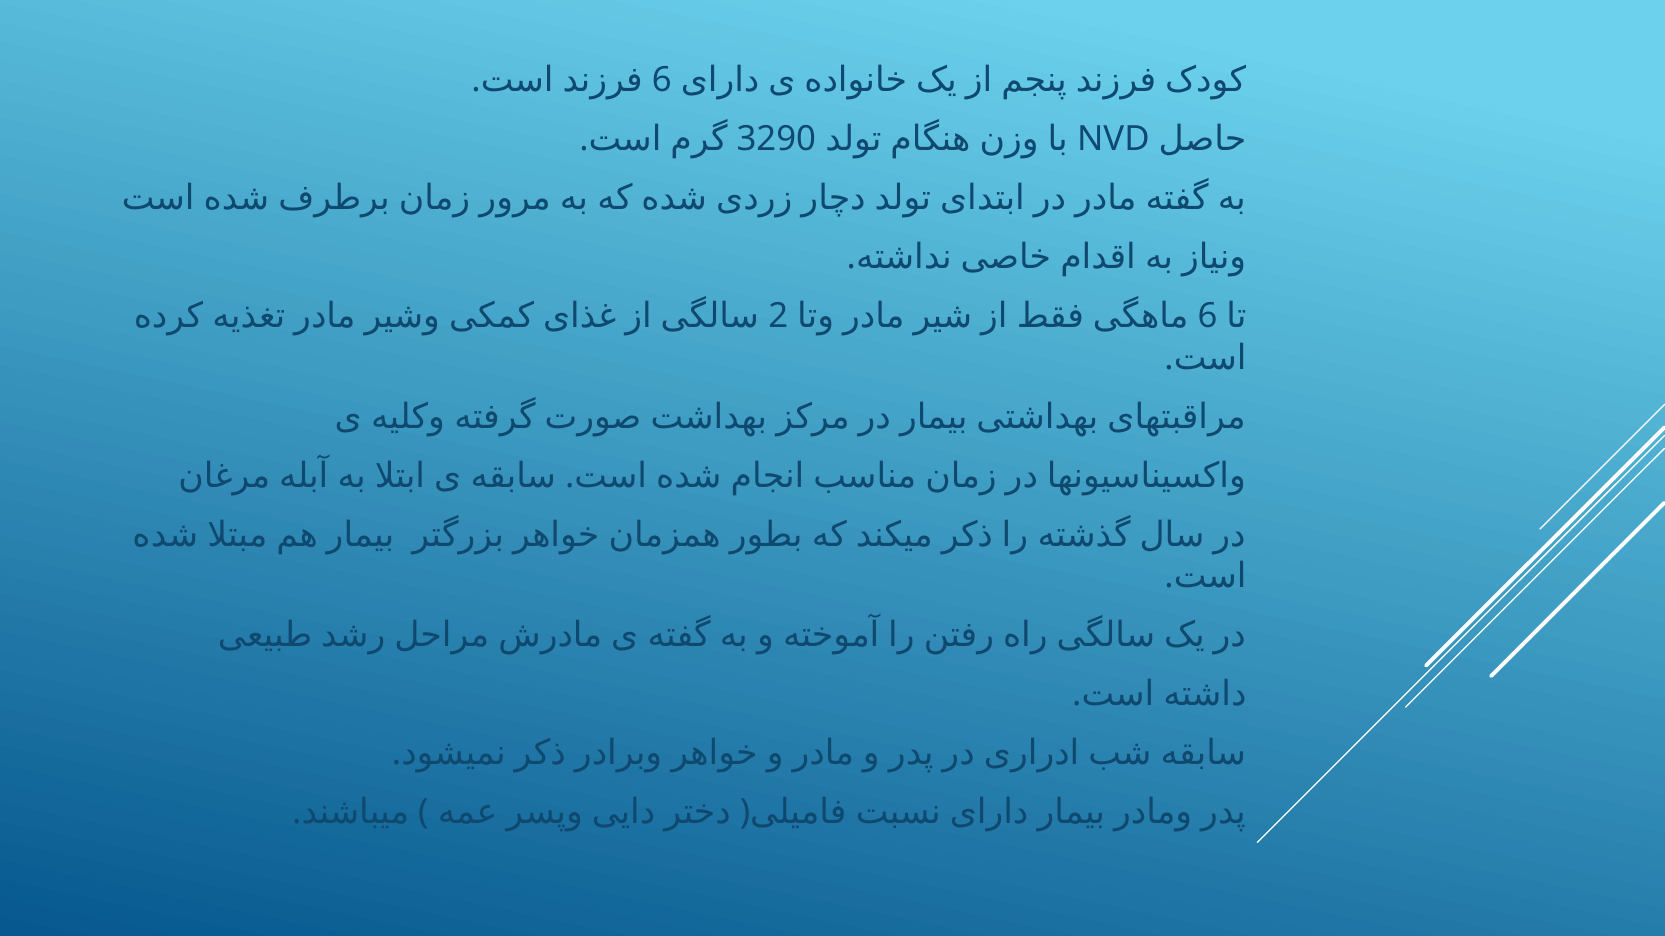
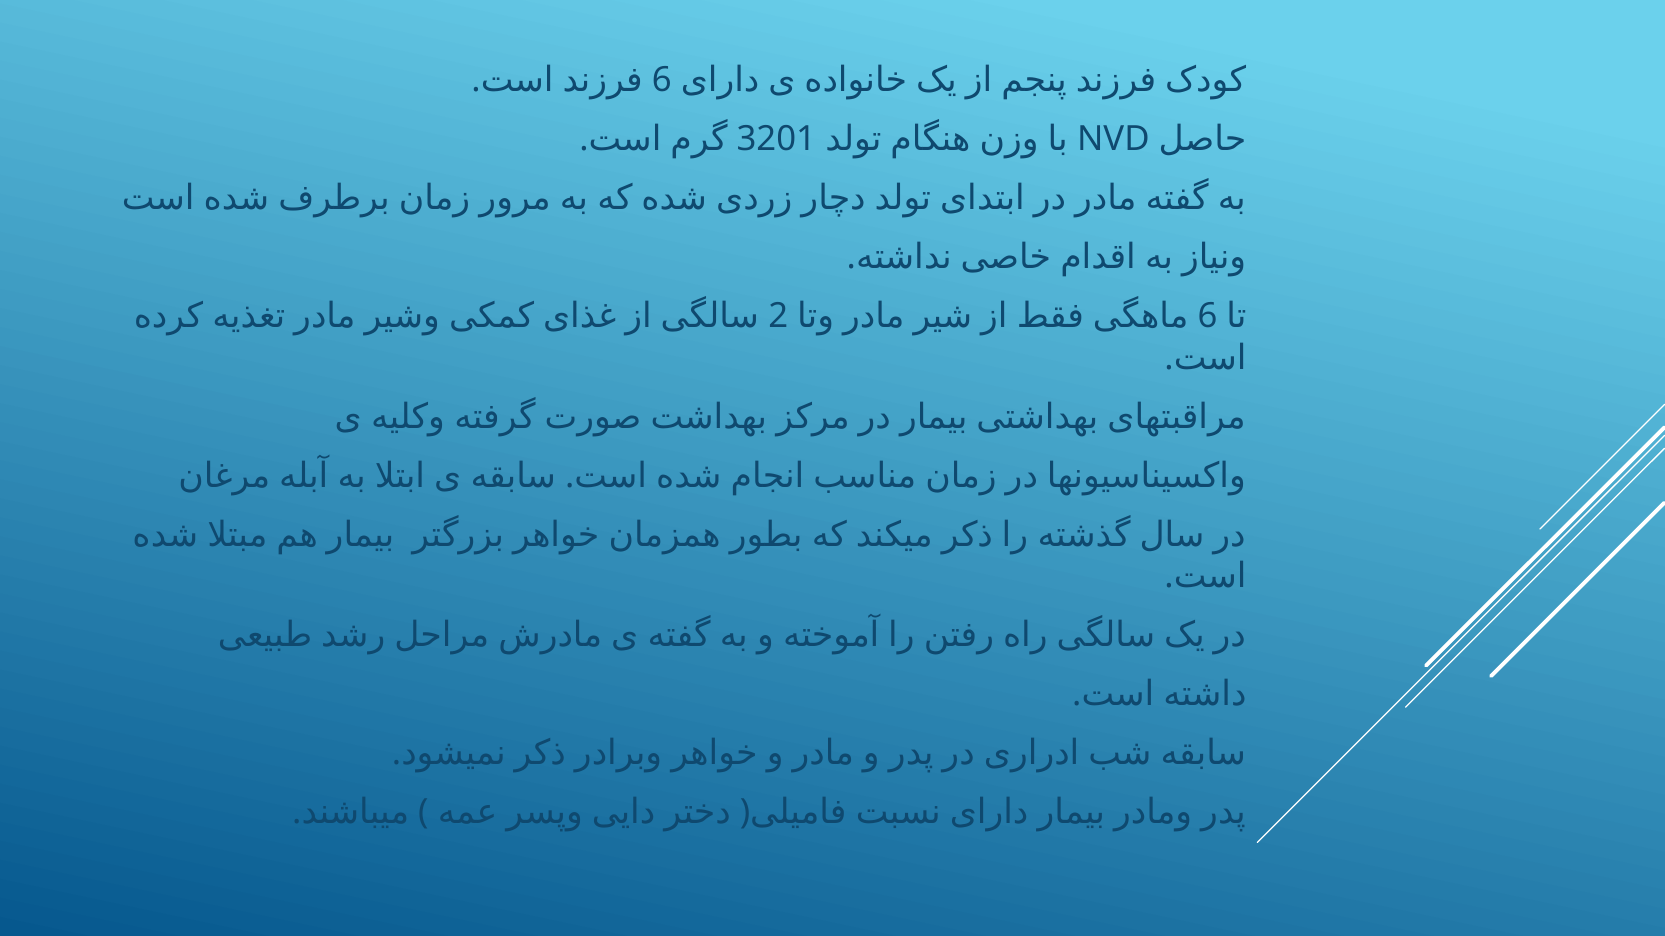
3290: 3290 -> 3201 (776, 139)
